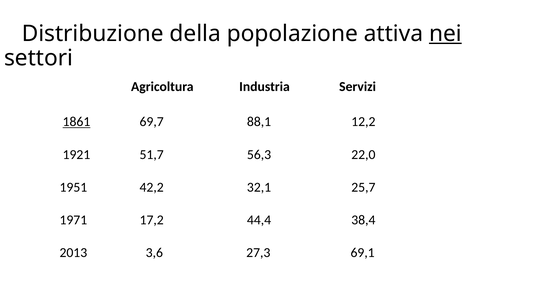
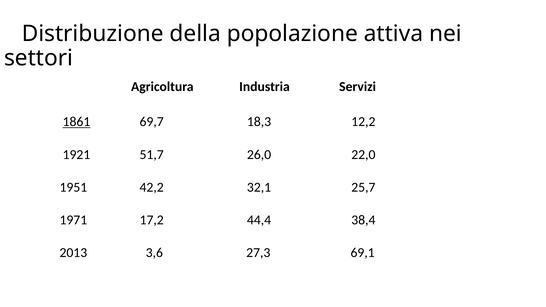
nei underline: present -> none (445, 34)
88,1: 88,1 -> 18,3 (259, 122)
56,3: 56,3 -> 26,0 (259, 155)
